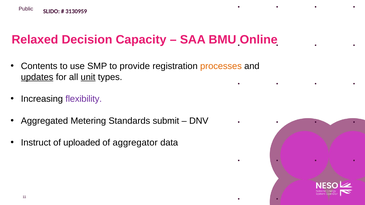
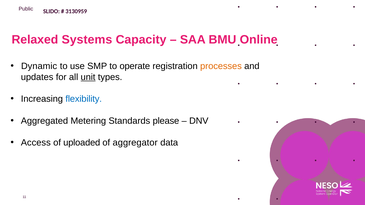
Decision: Decision -> Systems (87, 40)
Contents: Contents -> Dynamic (39, 66)
provide: provide -> operate (135, 66)
updates underline: present -> none (37, 77)
flexibility colour: purple -> blue (84, 99)
submit: submit -> please (166, 121)
Instruct: Instruct -> Access (36, 143)
